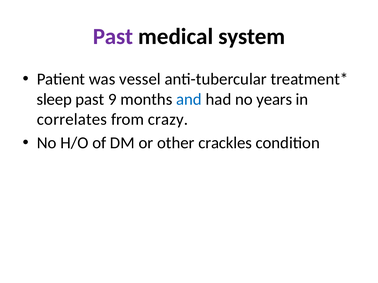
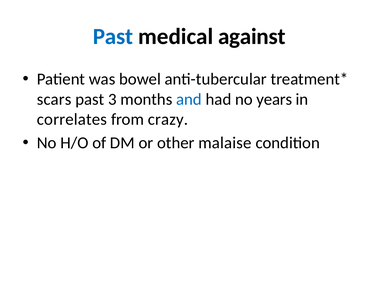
Past colour: purple -> blue (113, 37)
system: system -> against (252, 37)
vessel: vessel -> bowel (140, 79)
sleep: sleep -> scars (54, 99)
9: 9 -> 3 (112, 99)
crackles: crackles -> malaise (225, 143)
